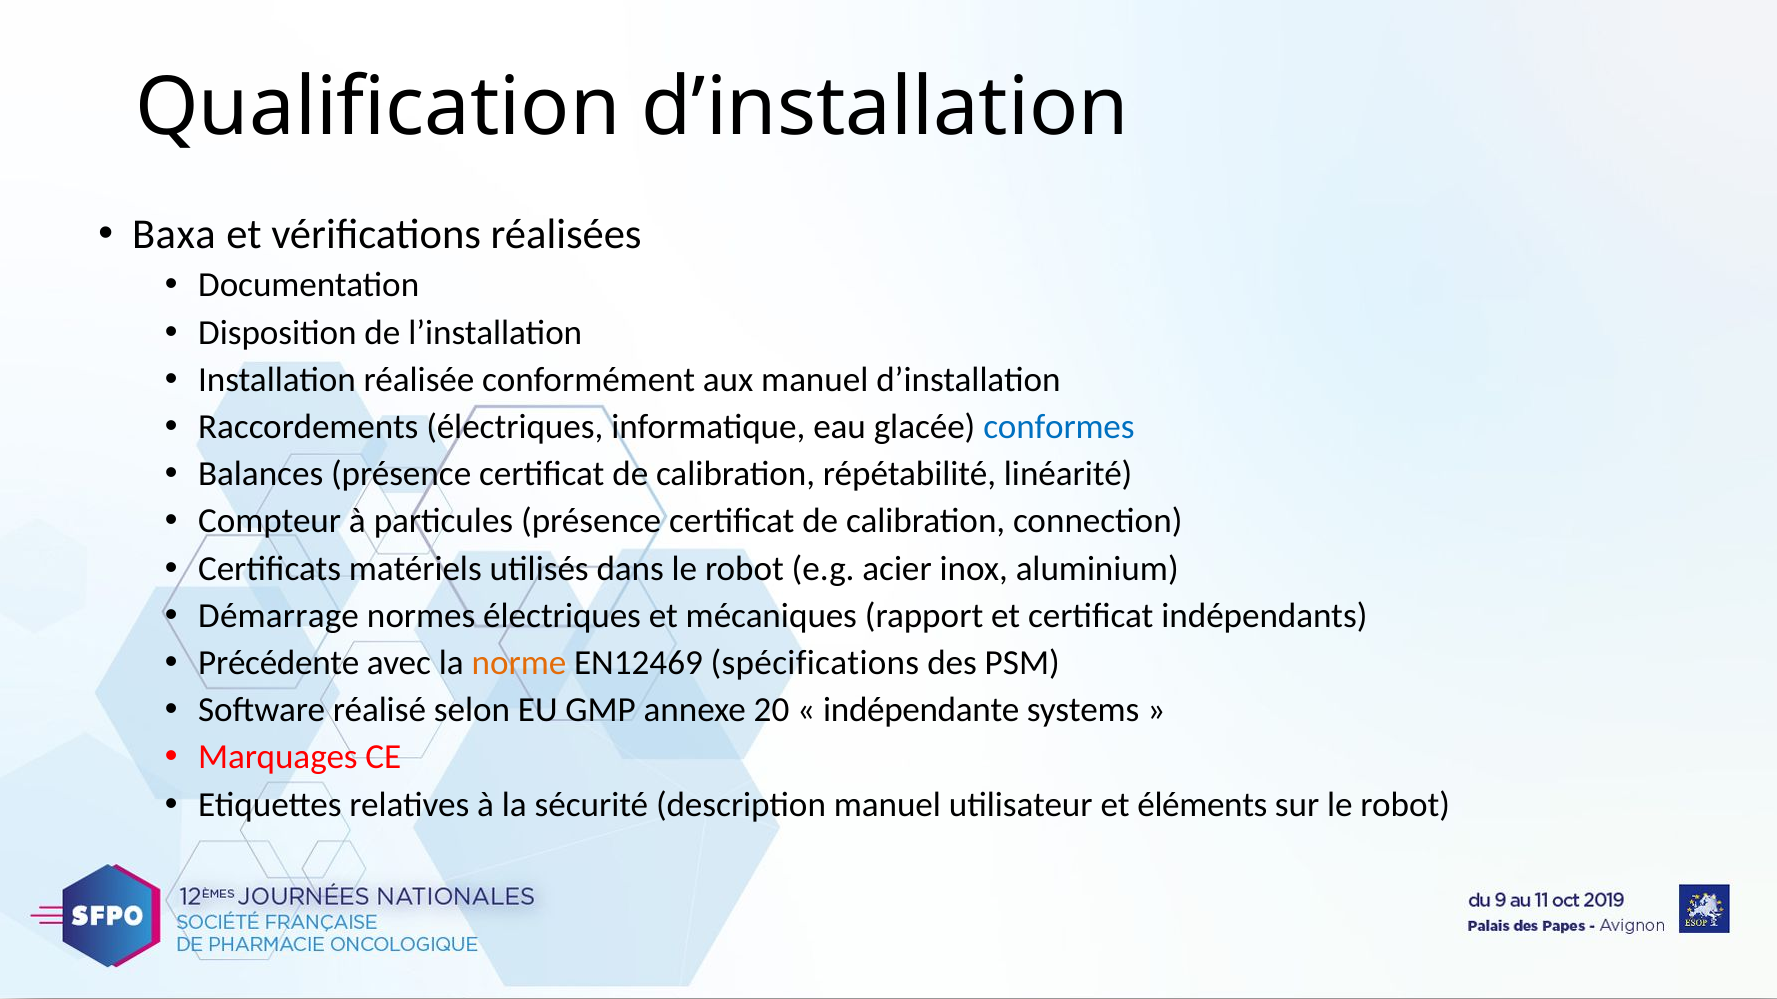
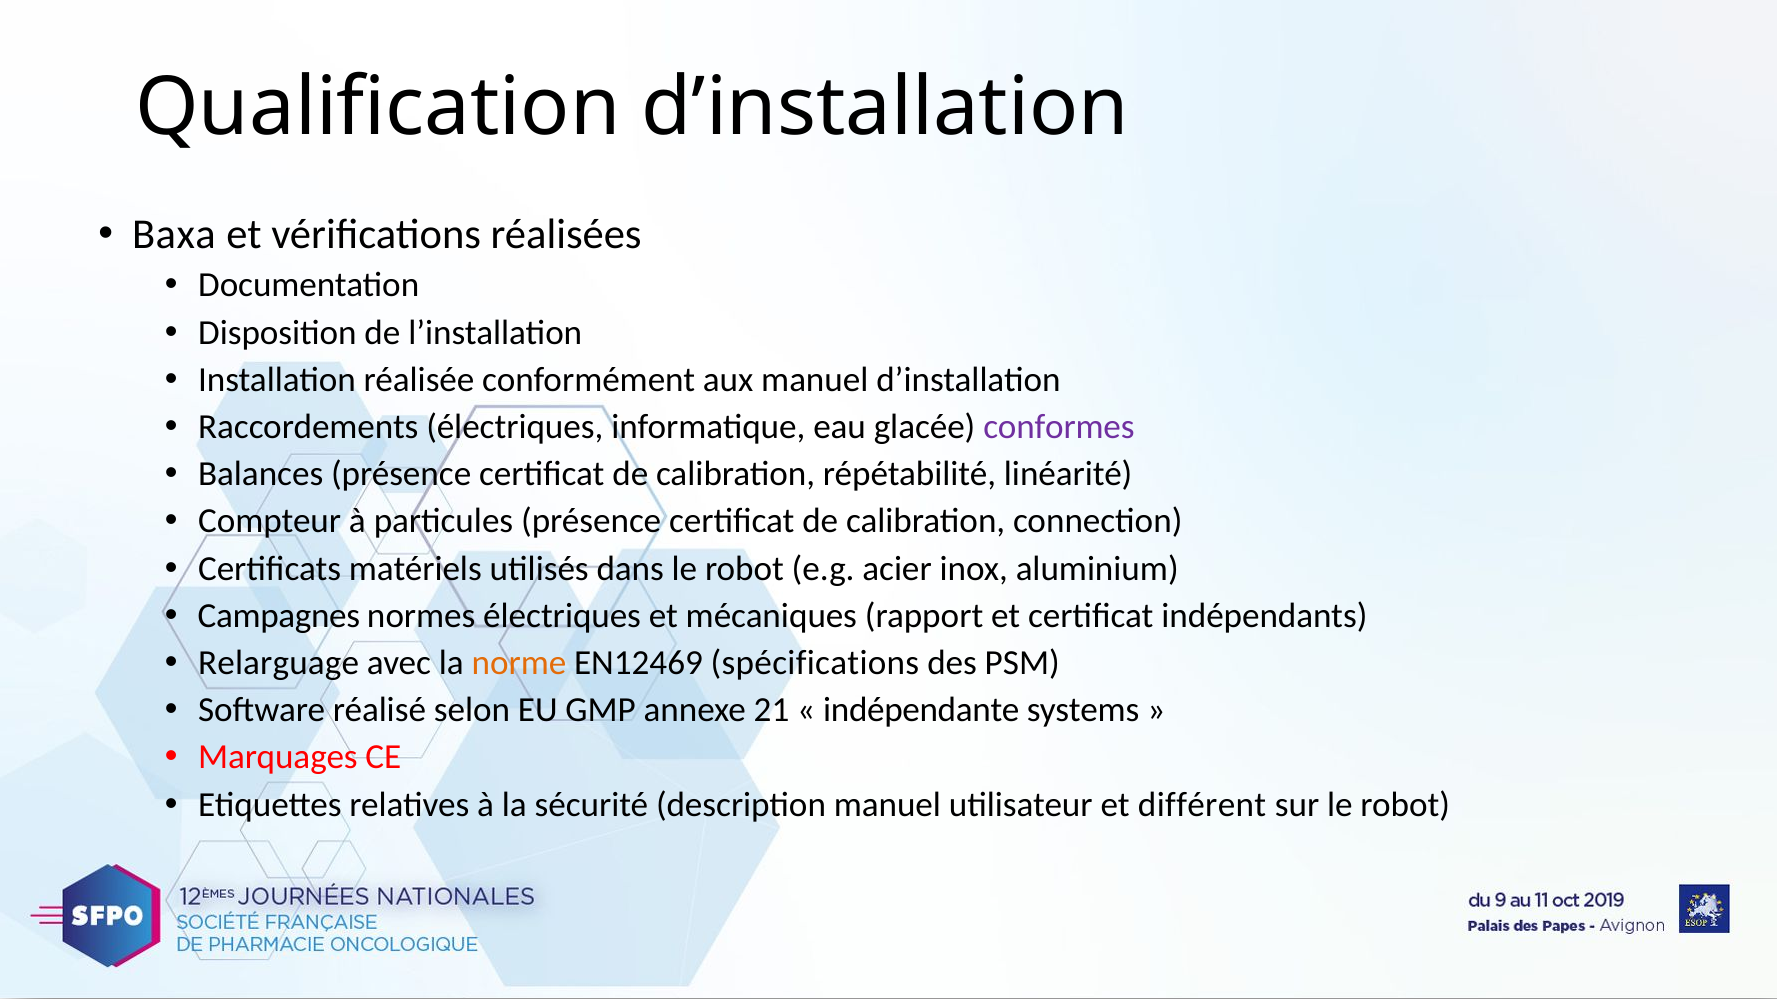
conformes colour: blue -> purple (1059, 427)
Démarrage: Démarrage -> Campagnes (279, 616)
Précédente: Précédente -> Relarguage (279, 663)
20: 20 -> 21 (772, 711)
éléments: éléments -> différent (1202, 805)
